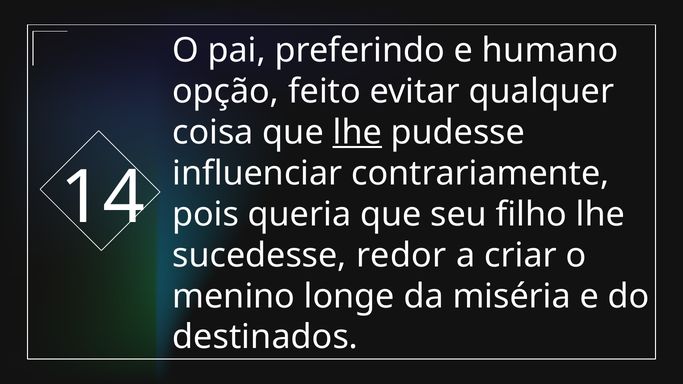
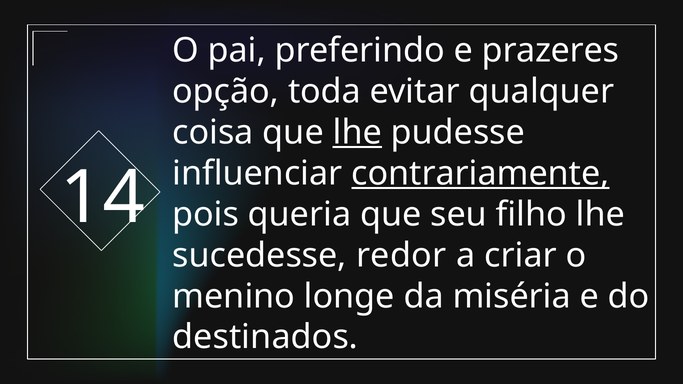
humano: humano -> prazeres (550, 51)
feito: feito -> toda (324, 92)
contrariamente underline: none -> present (480, 173)
